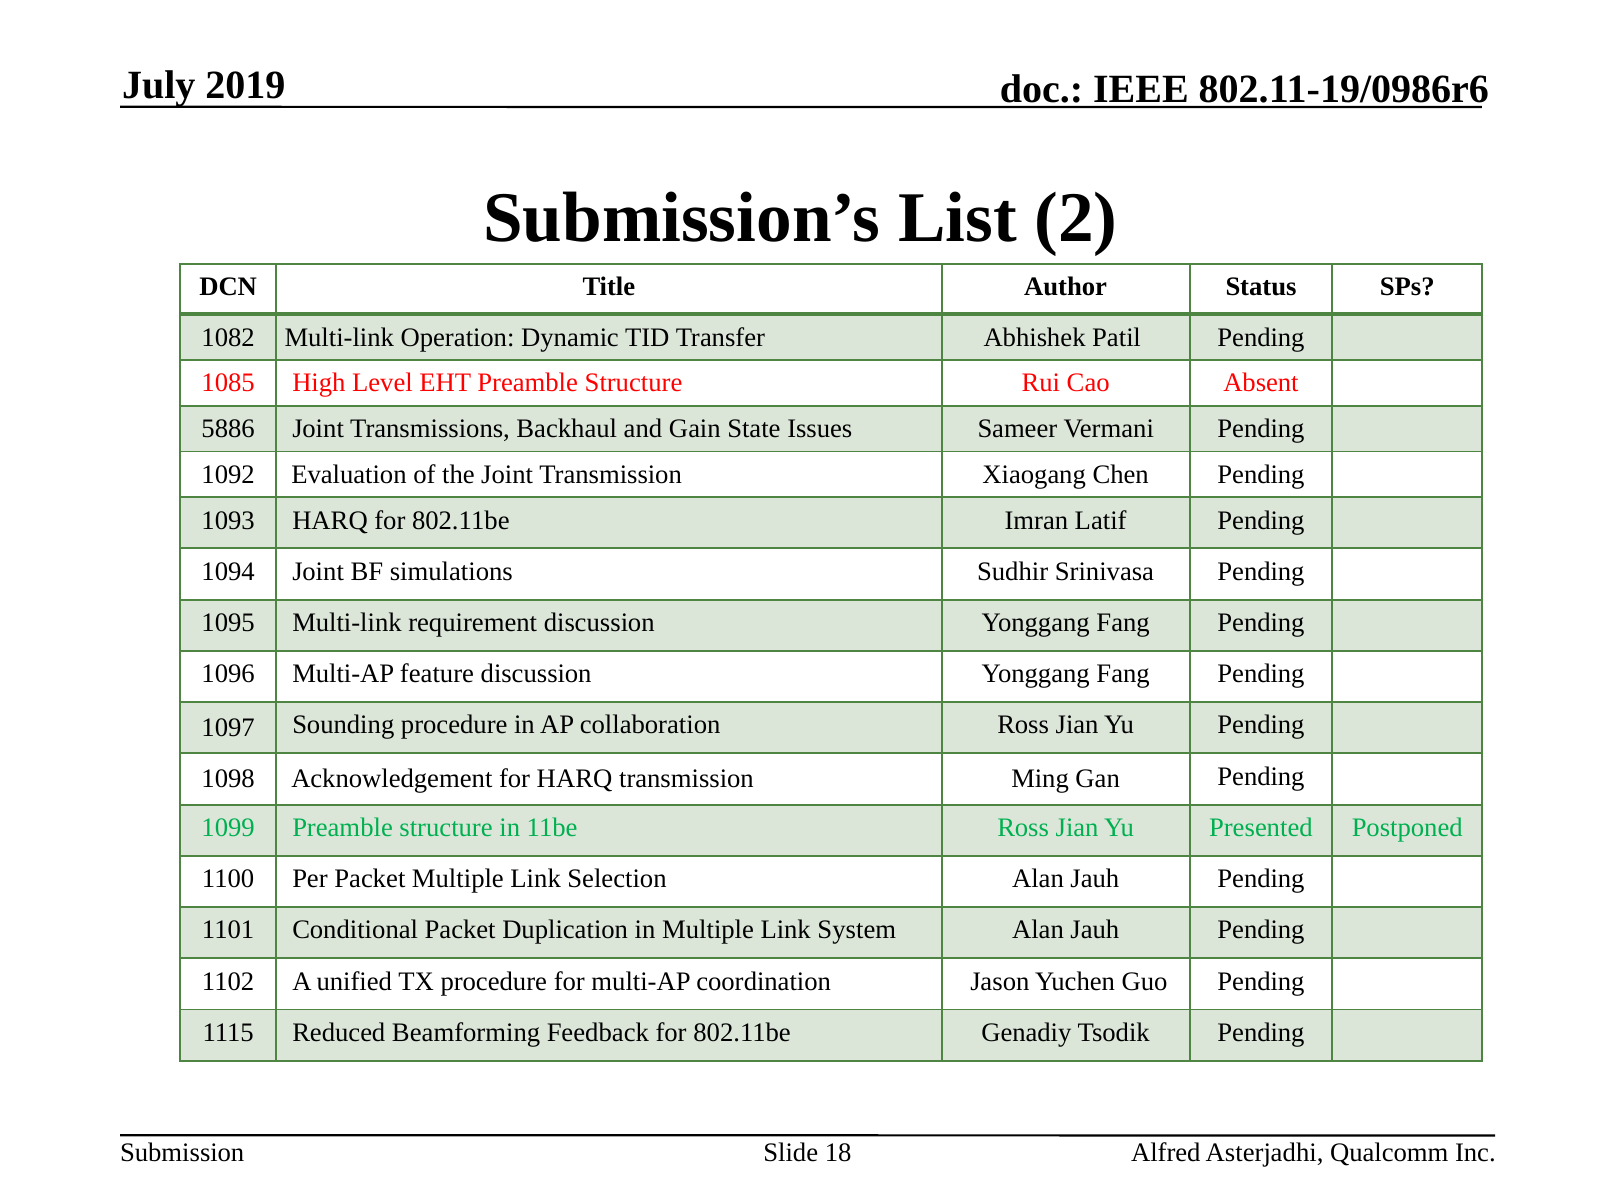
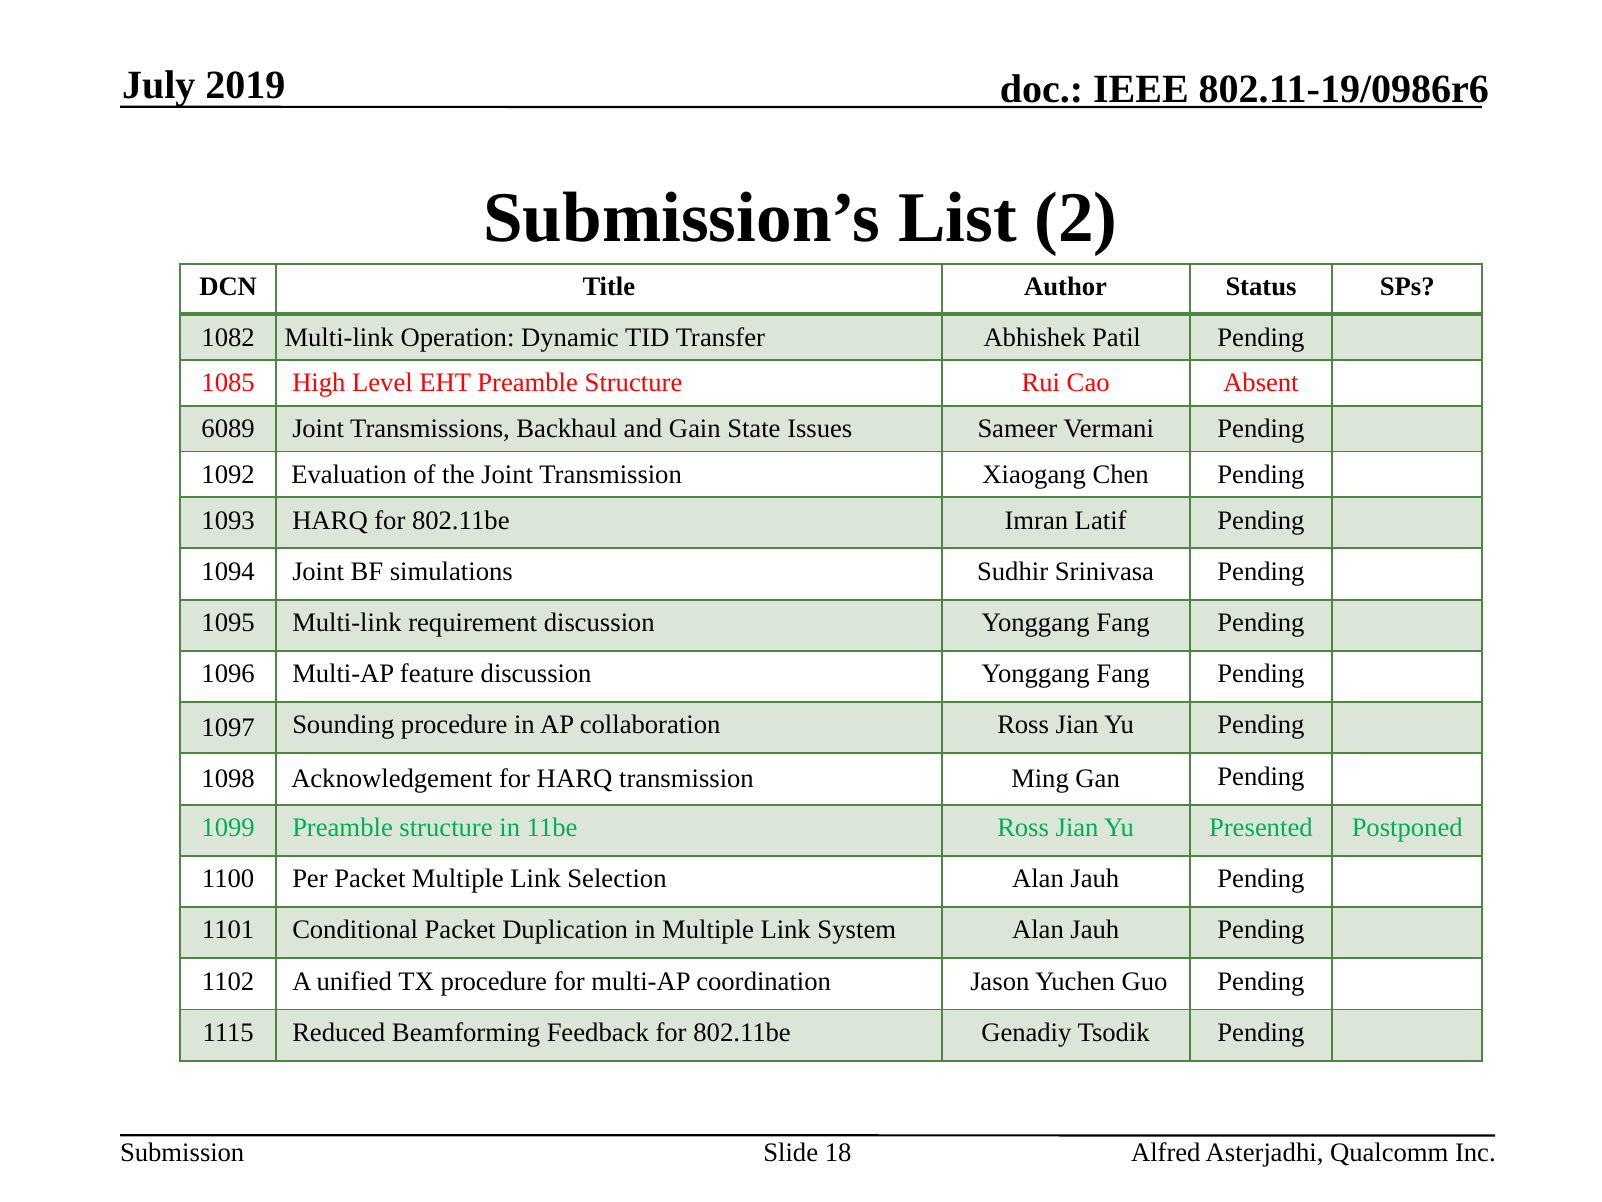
5886: 5886 -> 6089 (228, 429)
